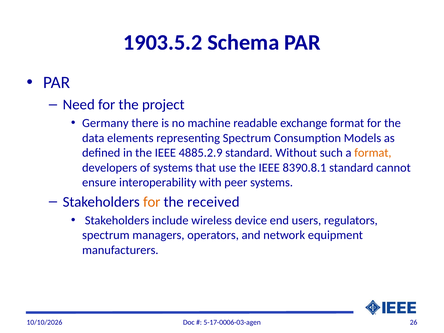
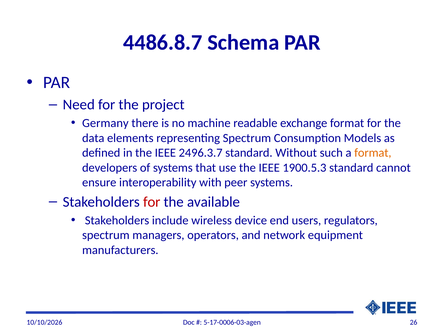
1903.5.2: 1903.5.2 -> 4486.8.7 (163, 43)
4885.2.9: 4885.2.9 -> 2496.3.7 (201, 153)
8390.8.1: 8390.8.1 -> 1900.5.3 (305, 168)
for colour: orange -> red (152, 202)
received: received -> available (213, 202)
